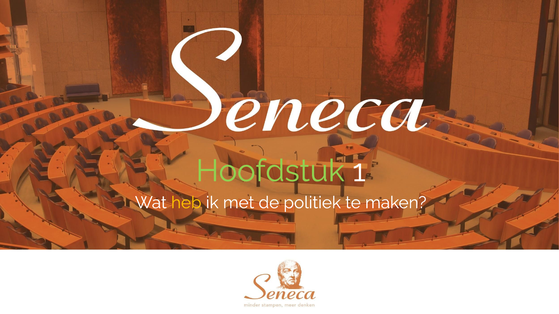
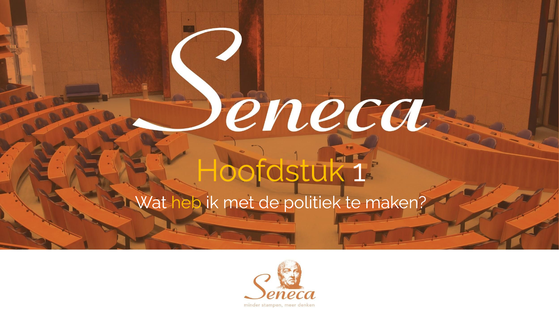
Hoofdstuk colour: light green -> yellow (270, 171)
